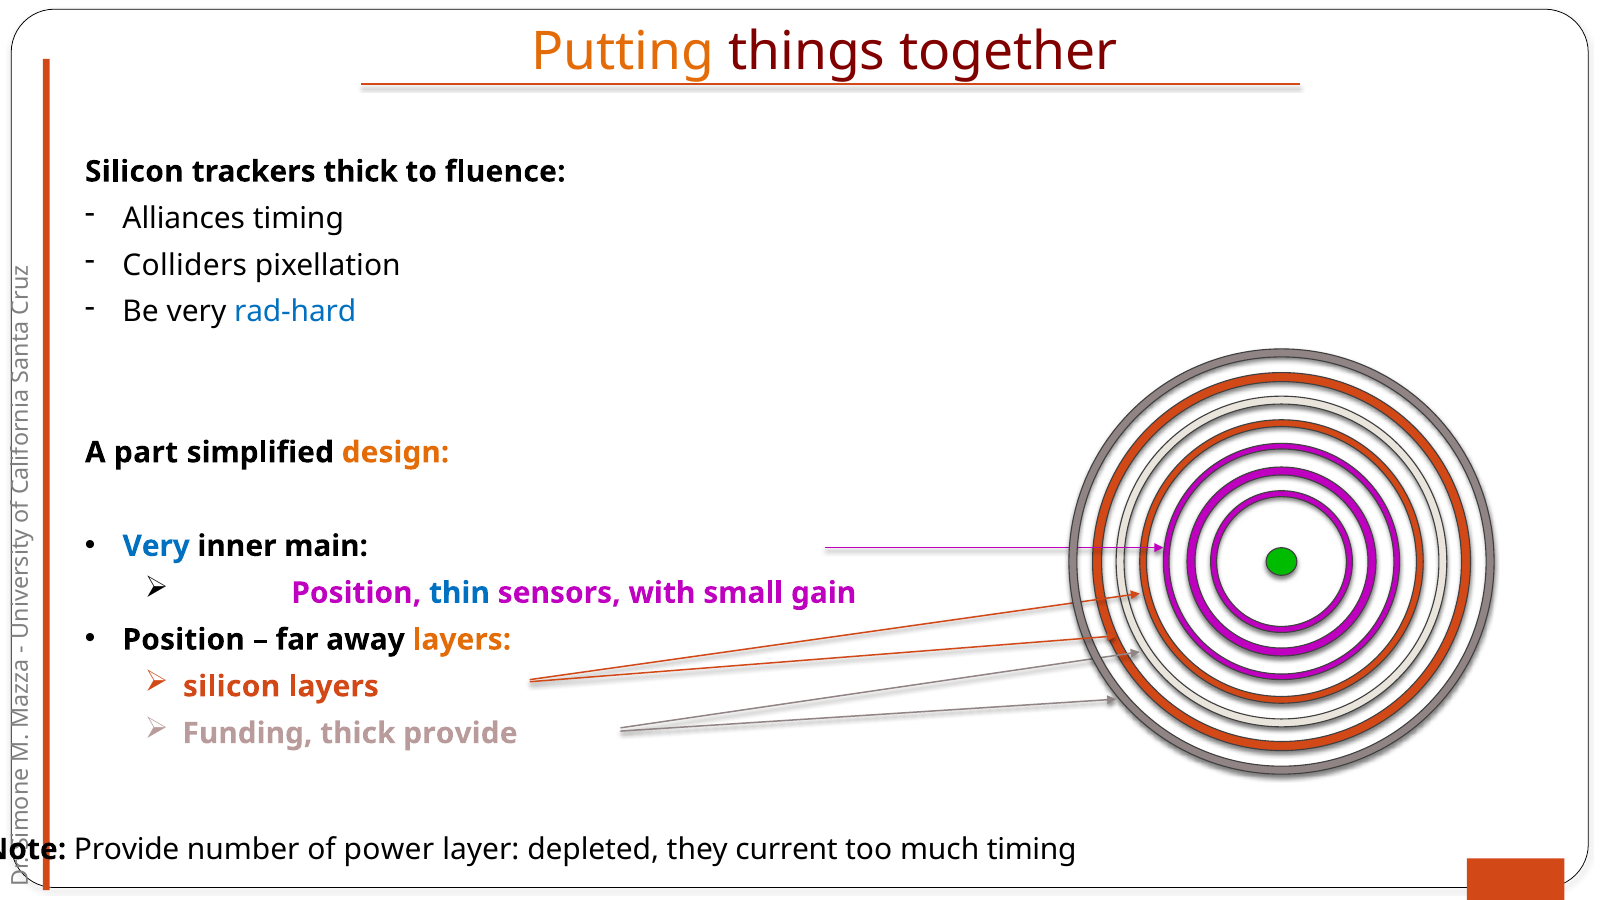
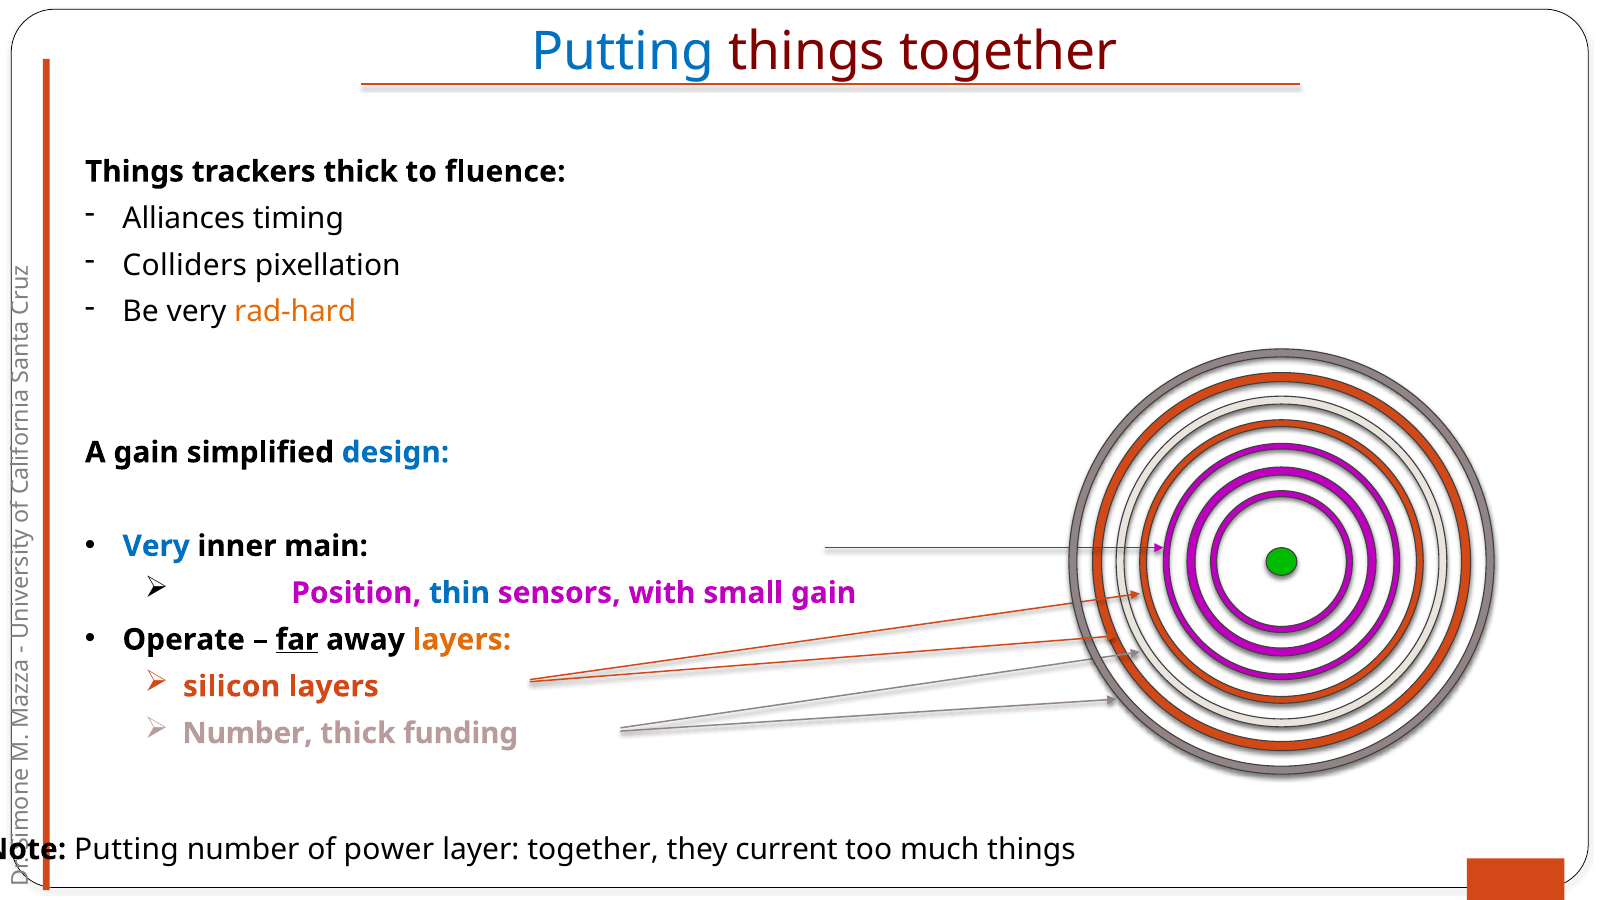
Putting colour: orange -> blue (623, 52)
Silicon: Silicon -> Things (135, 172)
rad-hard colour: blue -> orange (295, 312)
A part: part -> gain (146, 452)
design colour: orange -> blue (395, 452)
Position: Position -> Operate (184, 640)
far underline: none -> present (297, 640)
Funding: Funding -> Number (248, 733)
thick provide: provide -> funding (461, 733)
Provide: Provide -> Putting (126, 849)
layer depleted: depleted -> together (593, 849)
much timing: timing -> things (1031, 849)
